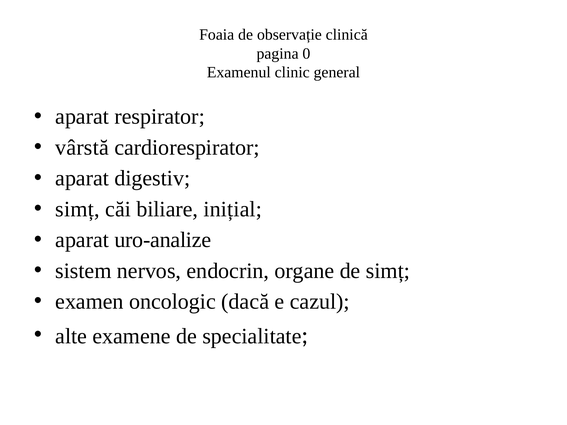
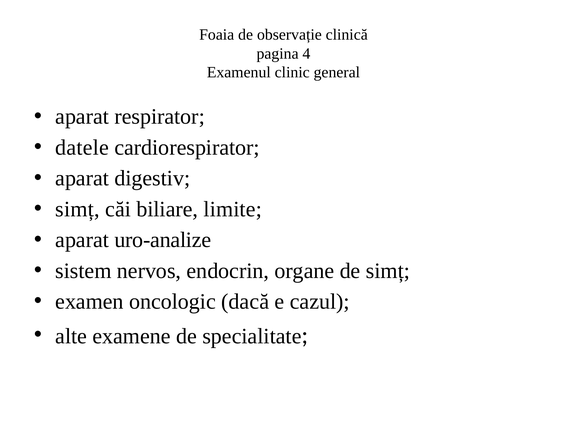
0: 0 -> 4 (306, 54)
vârstă: vârstă -> datele (82, 148)
inițial: inițial -> limite (233, 209)
